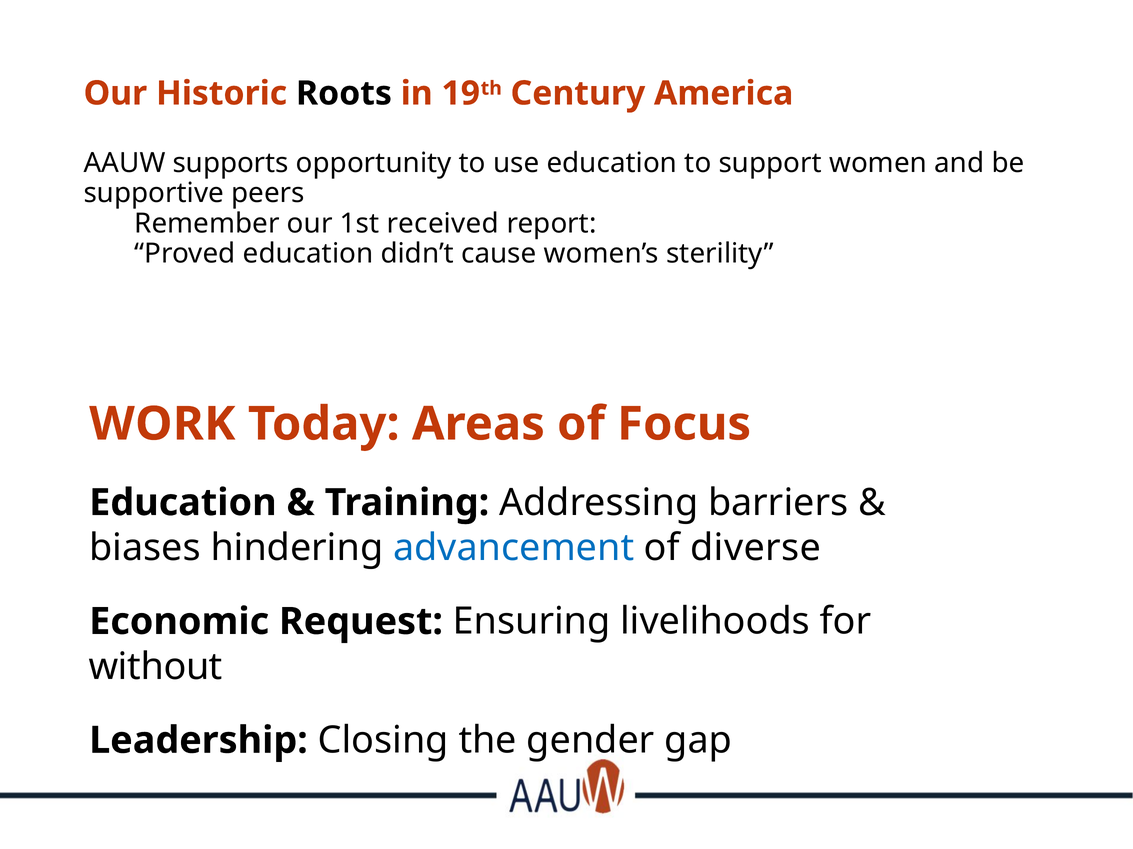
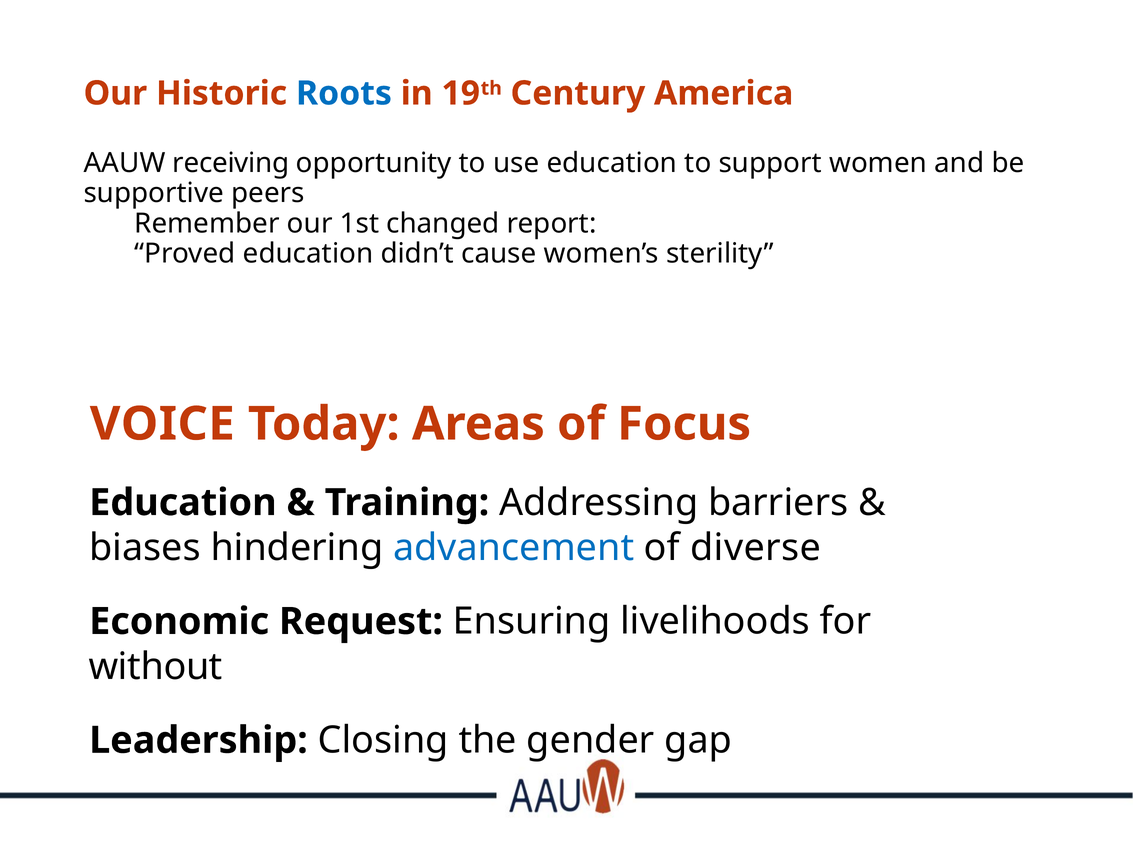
Roots colour: black -> blue (344, 93)
supports: supports -> receiving (231, 163)
received: received -> changed (443, 224)
WORK: WORK -> VOICE (162, 424)
